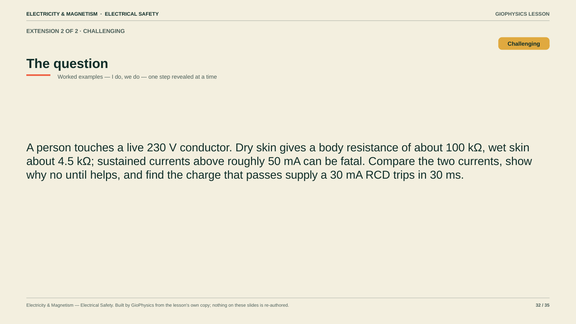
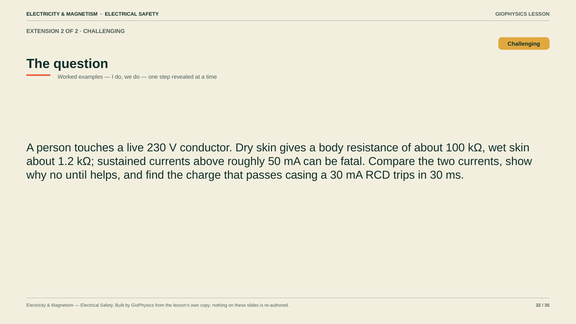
4.5: 4.5 -> 1.2 (66, 161)
supply: supply -> casing (302, 175)
